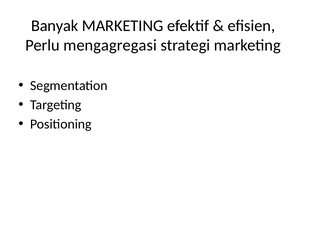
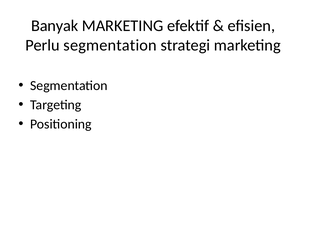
Perlu mengagregasi: mengagregasi -> segmentation (110, 45)
